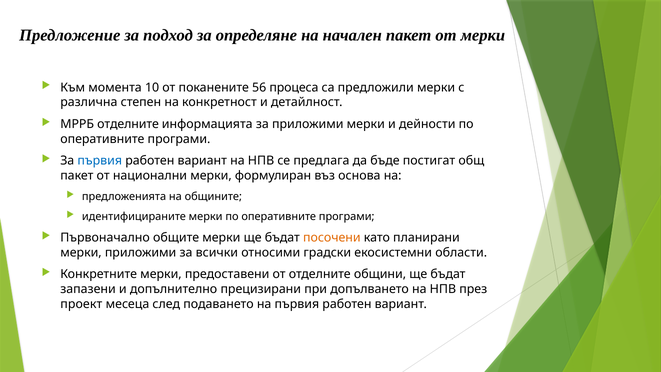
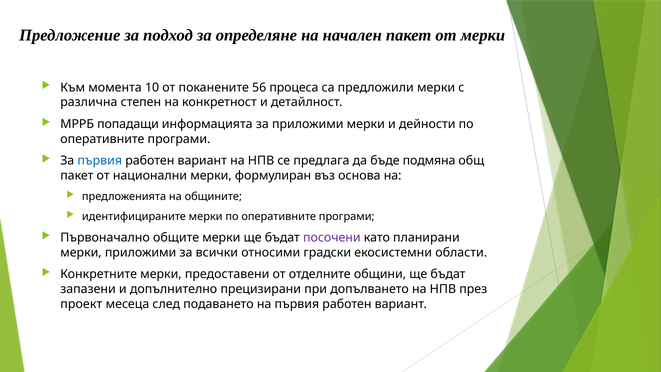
МРРБ отделните: отделните -> попадащи (128, 124)
постигат: постигат -> подмяна (429, 161)
посочени colour: orange -> purple (332, 237)
